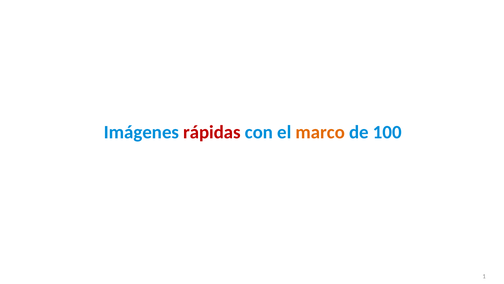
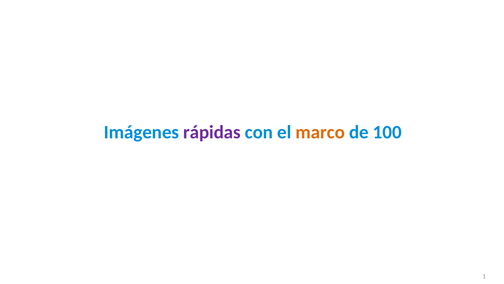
rápidas colour: red -> purple (212, 132)
